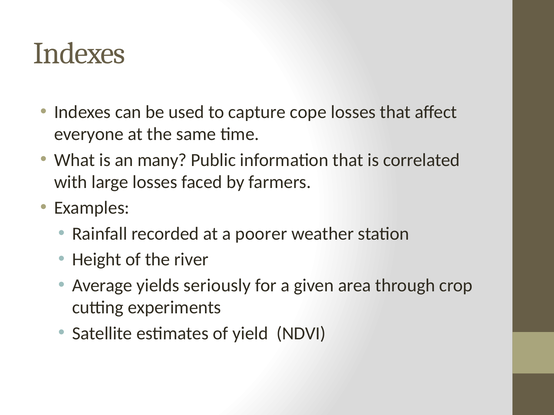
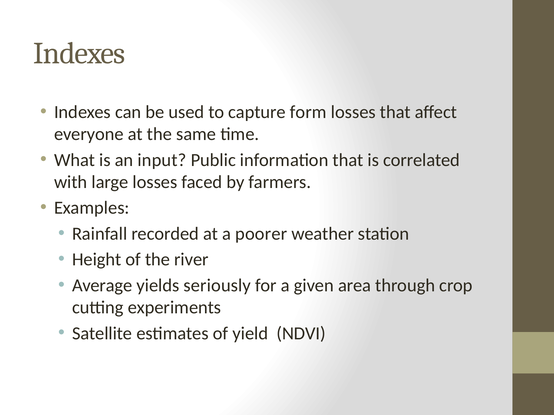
cope: cope -> form (308, 112)
many: many -> input (162, 160)
